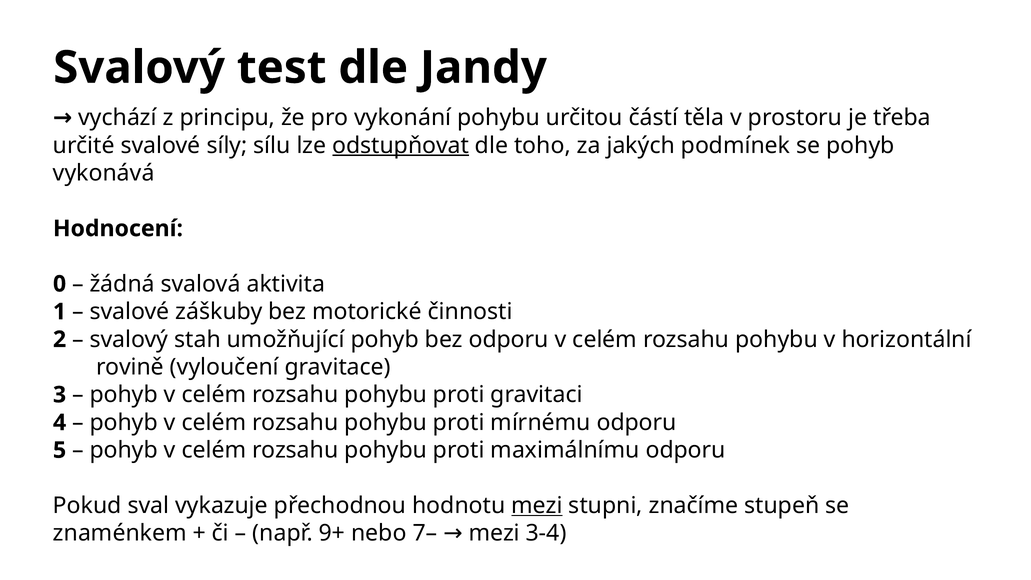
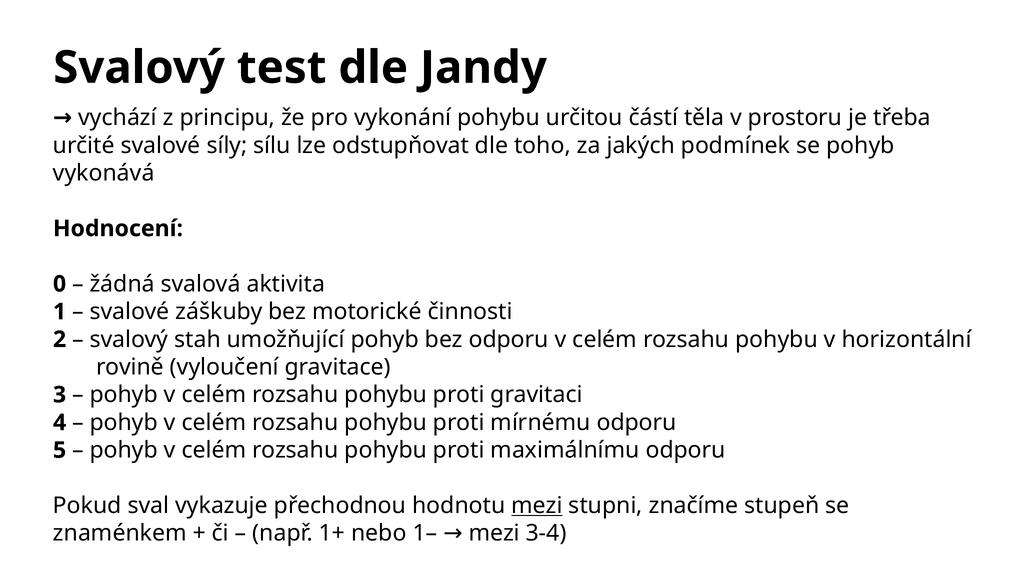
odstupňovat underline: present -> none (401, 145)
9+: 9+ -> 1+ (332, 533)
7–: 7– -> 1– (425, 533)
